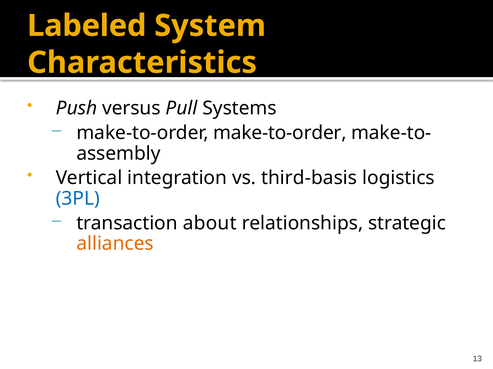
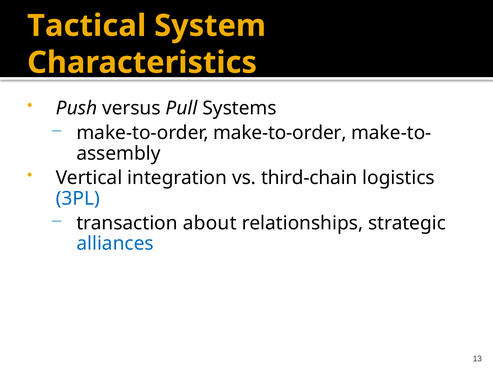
Labeled: Labeled -> Tactical (87, 26)
third-basis: third-basis -> third-chain (309, 178)
alliances colour: orange -> blue (115, 244)
